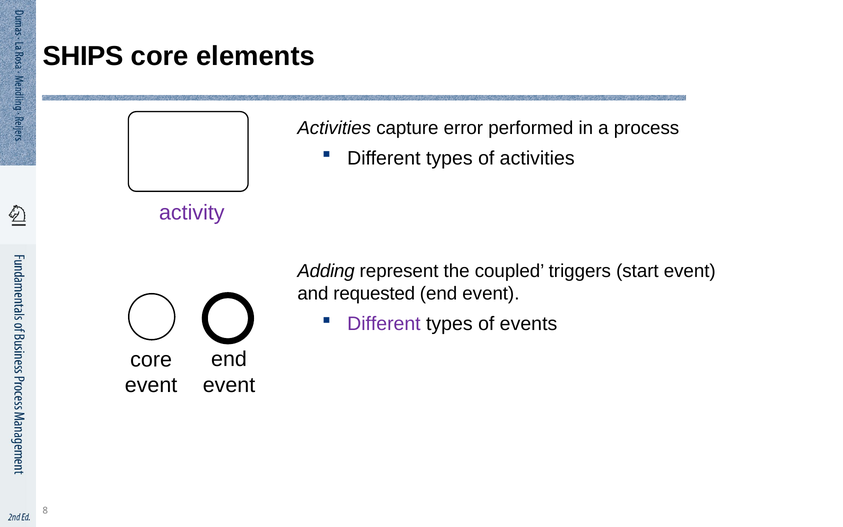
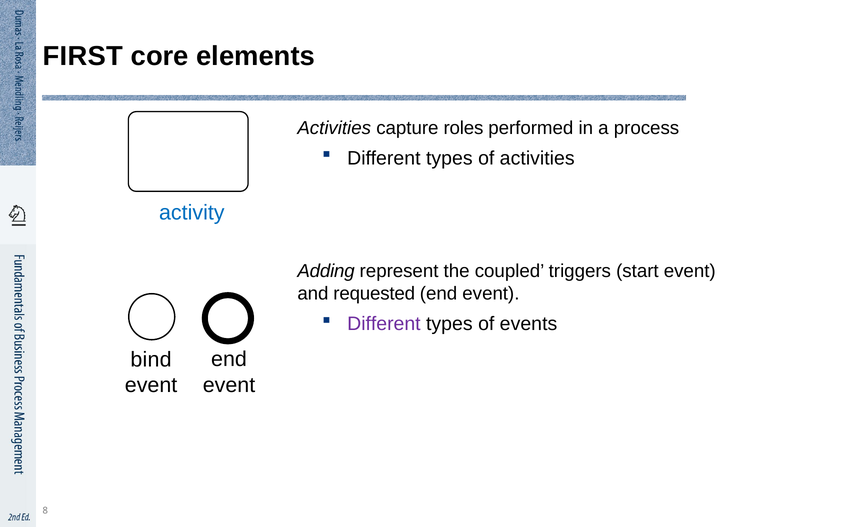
SHIPS: SHIPS -> FIRST (83, 56)
error: error -> roles (463, 128)
activity colour: purple -> blue (192, 213)
core: core -> bind (151, 359)
